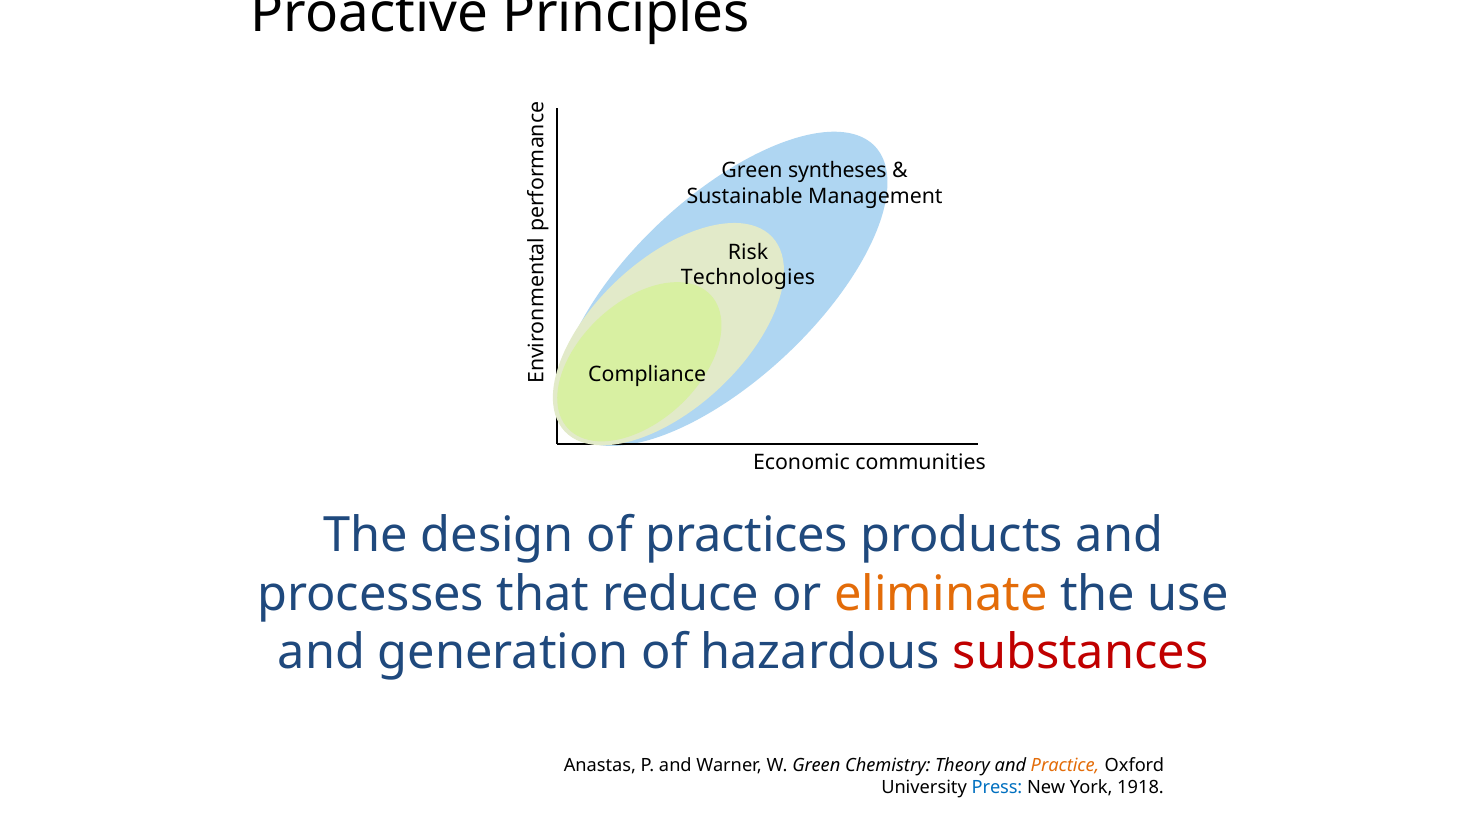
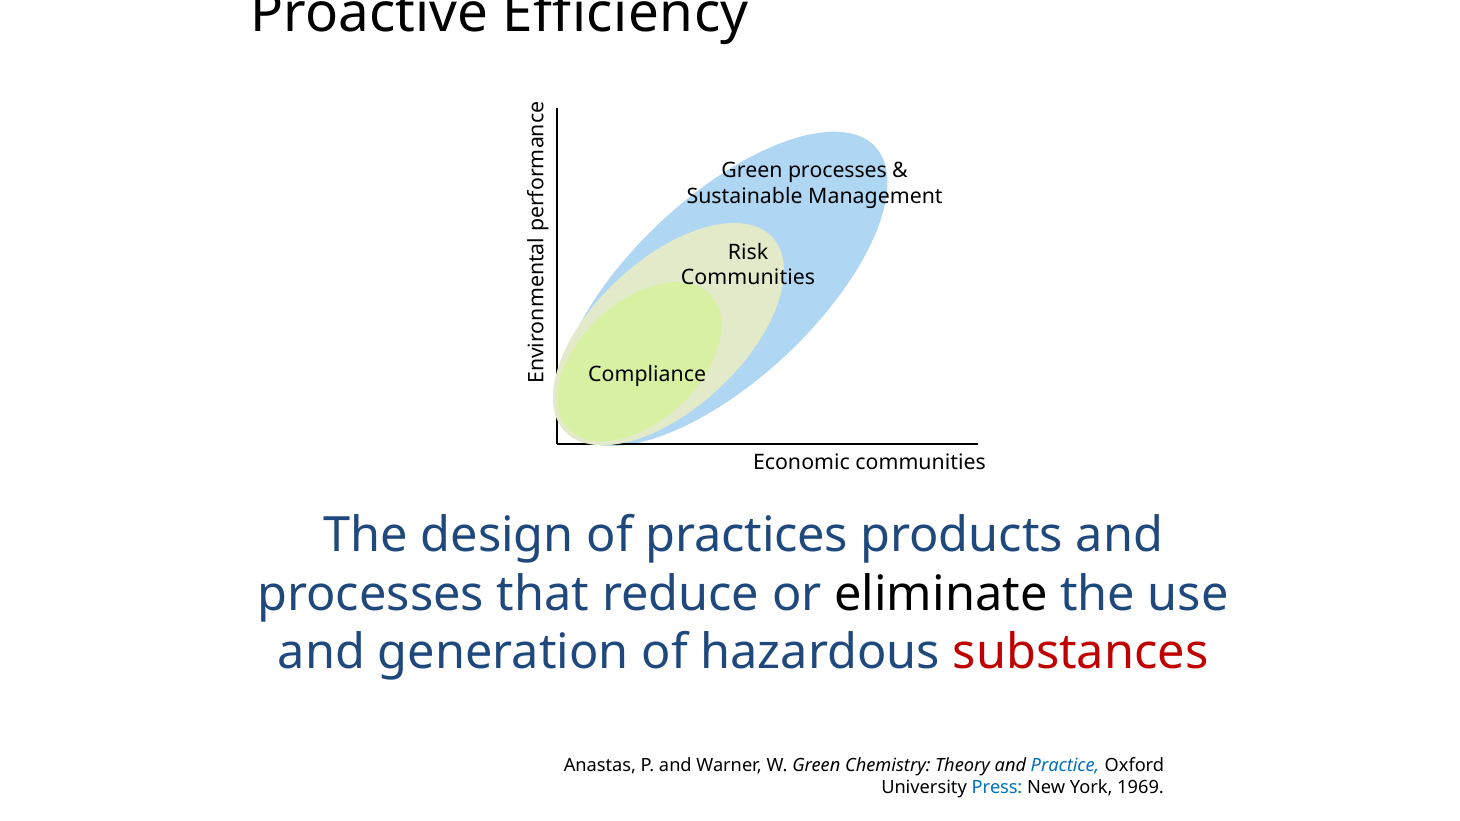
Principles: Principles -> Efficiency (626, 14)
Green syntheses: syntheses -> processes (837, 171)
Technologies: Technologies -> Communities (748, 278)
eliminate colour: orange -> black (941, 594)
Practice colour: orange -> blue (1065, 766)
1918: 1918 -> 1969 (1141, 788)
